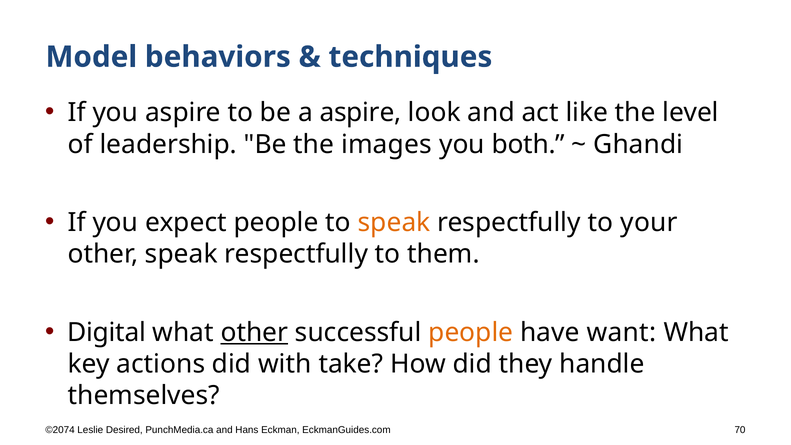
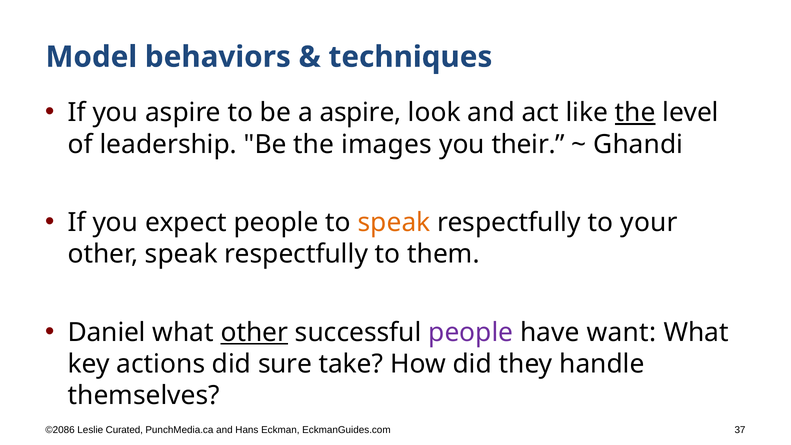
the underline: none -> present (635, 113)
both: both -> their (528, 144)
Digital: Digital -> Daniel (107, 332)
people colour: orange -> purple (471, 332)
with: with -> sure (285, 364)
©2074: ©2074 -> ©2086 (60, 430)
Desired: Desired -> Curated (124, 430)
70: 70 -> 37 (740, 430)
